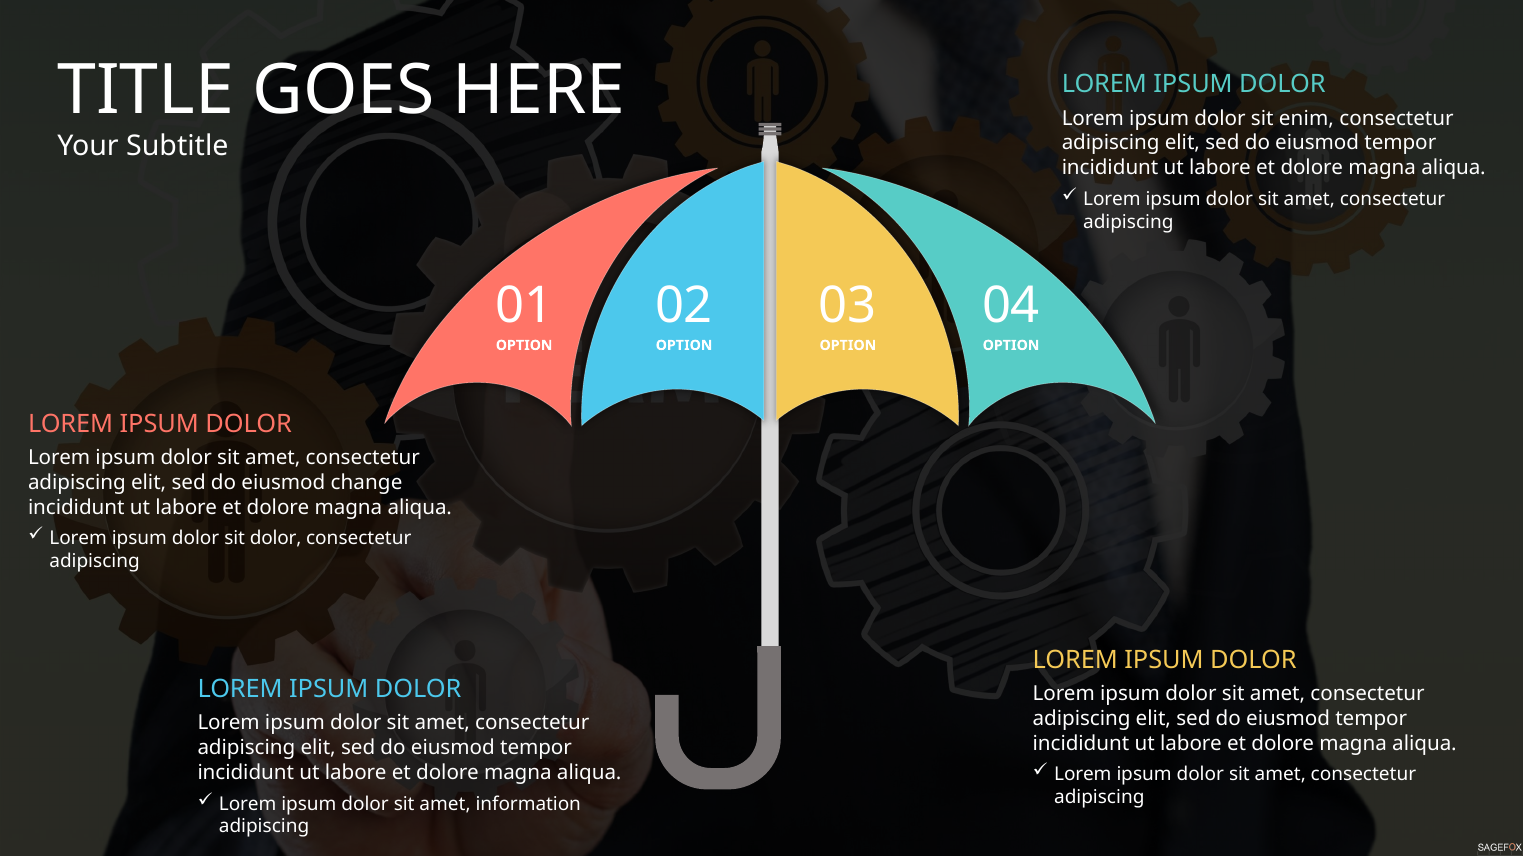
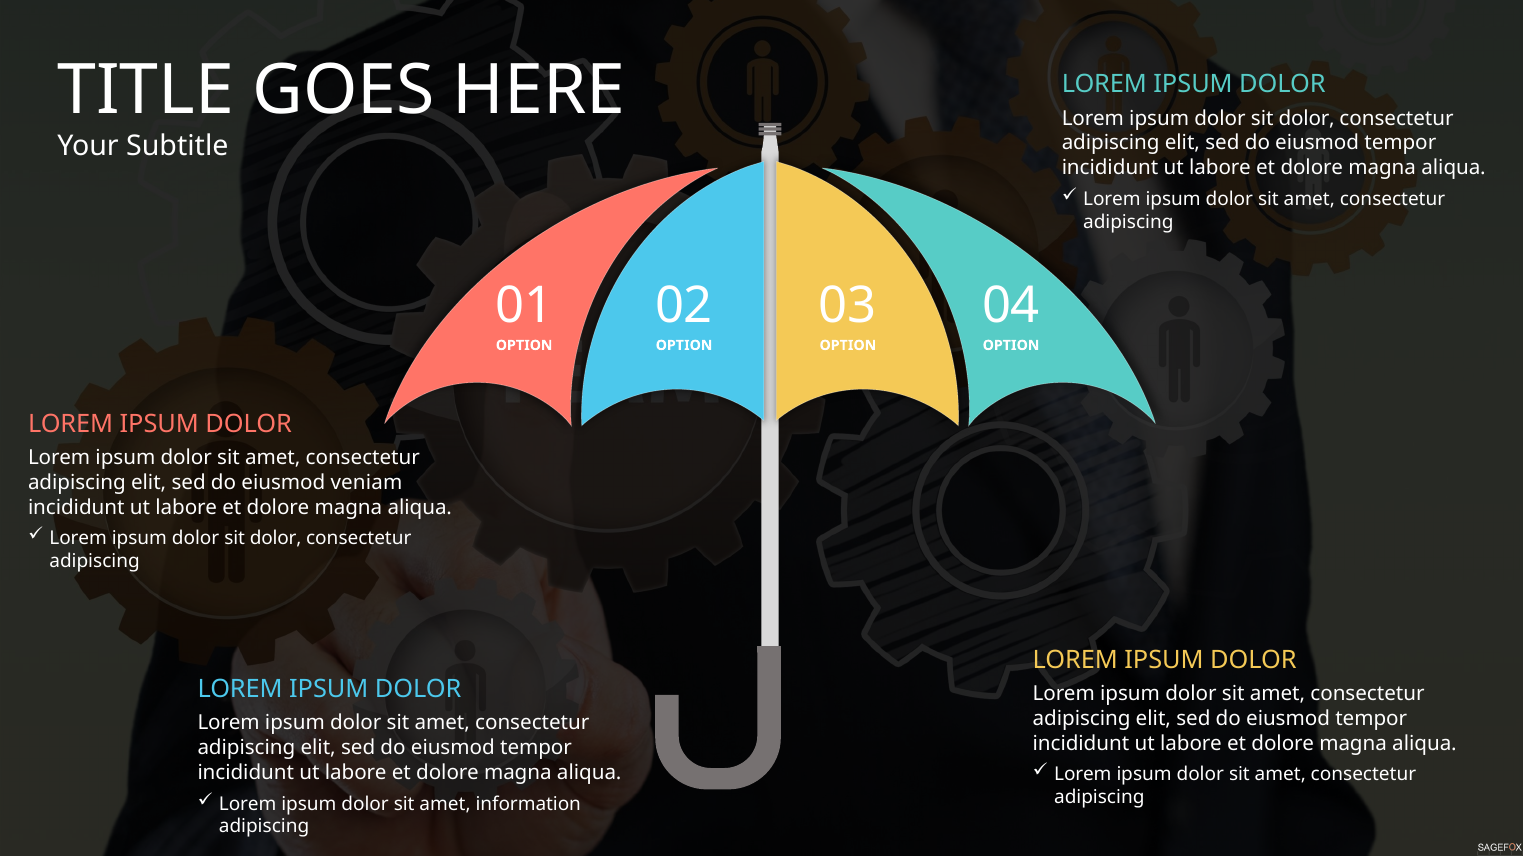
enim: enim -> dolor (1307, 118)
change: change -> veniam (366, 483)
